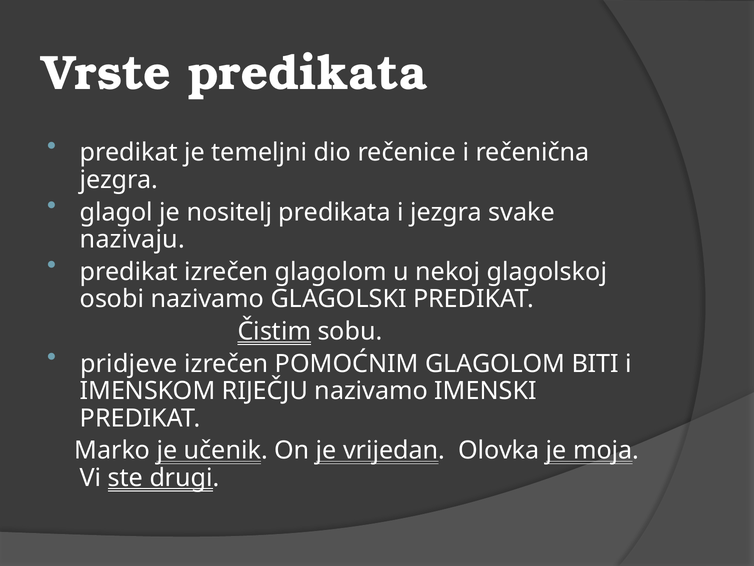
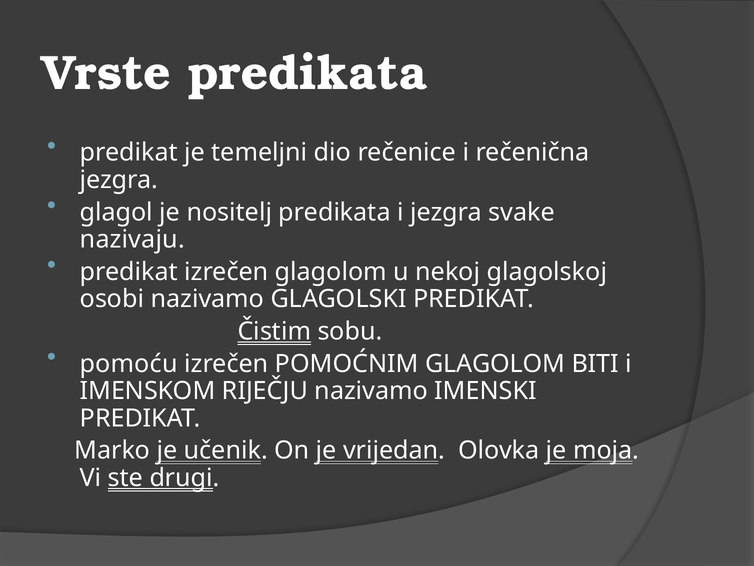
pridjeve: pridjeve -> pomoću (129, 364)
